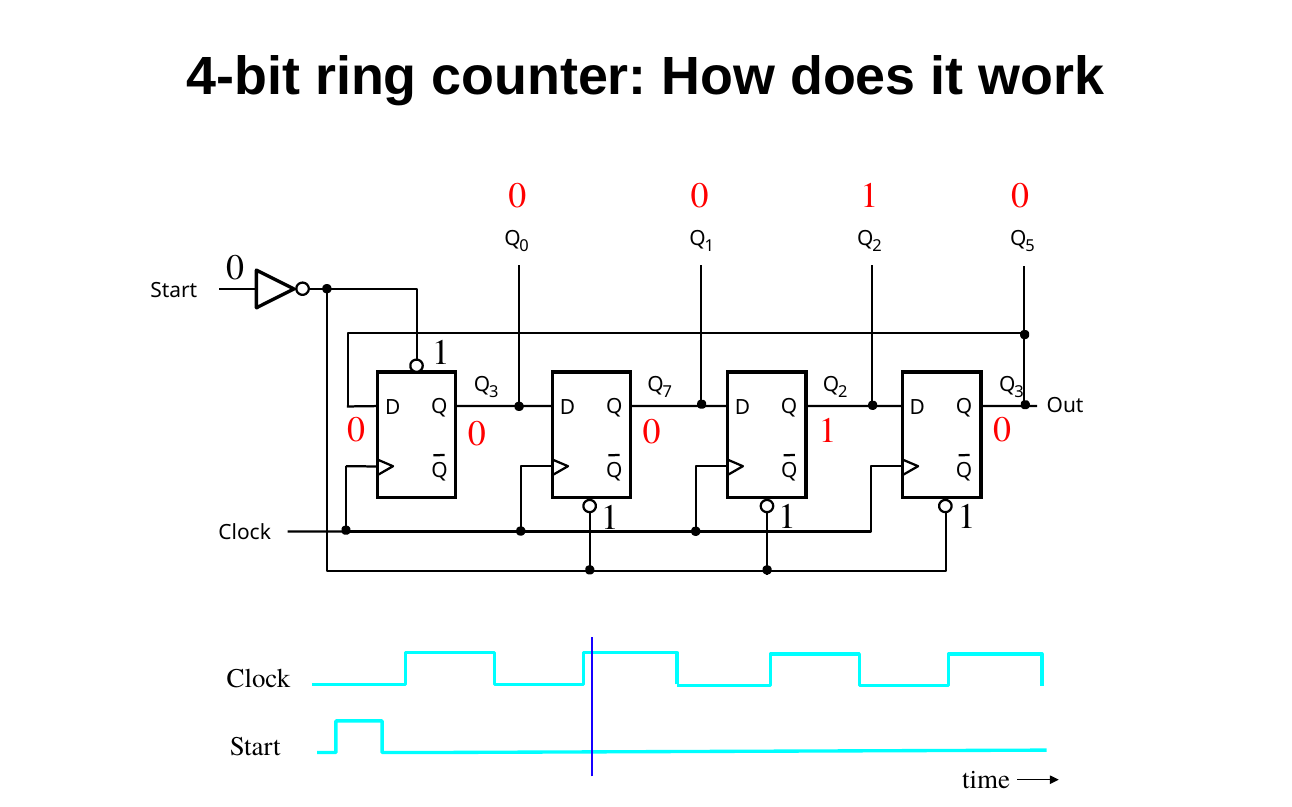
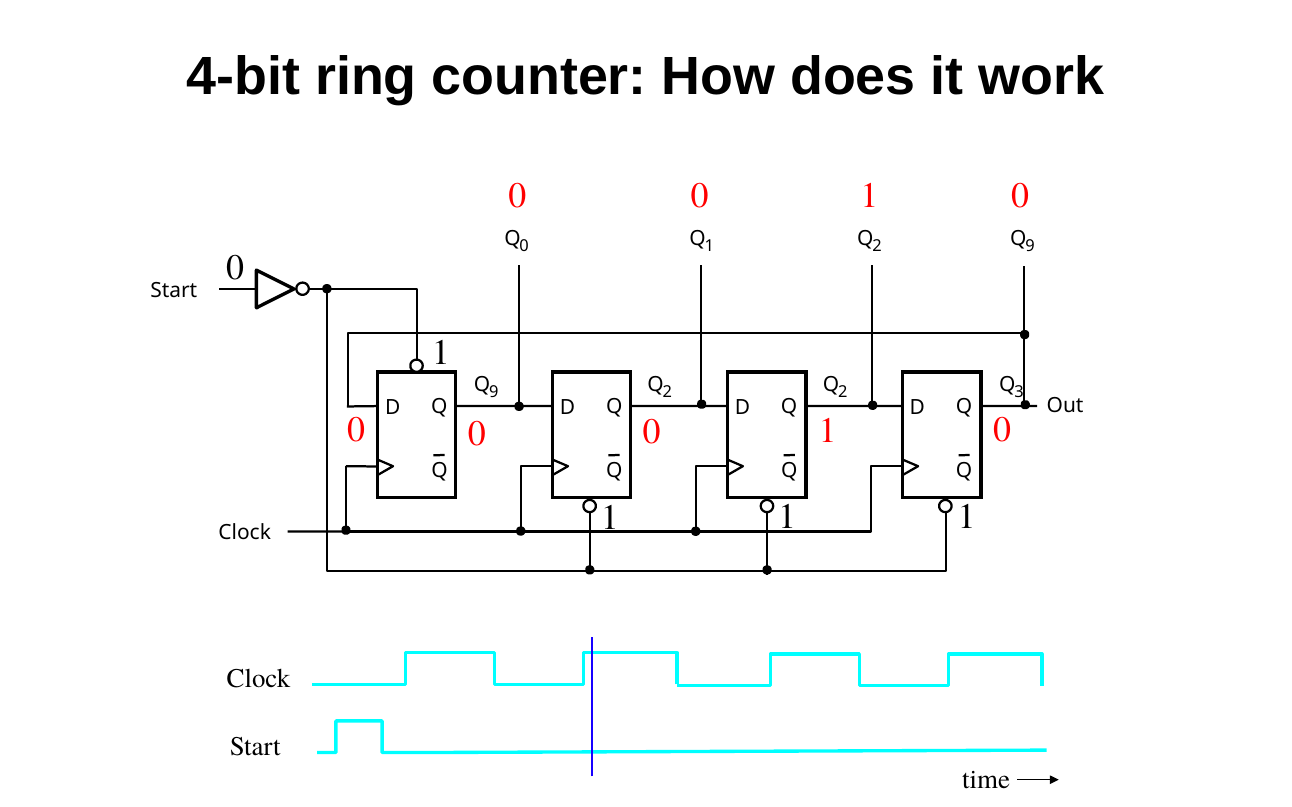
2 Q 5: 5 -> 9 (1030, 246)
3: 3 -> 9 (494, 392)
7: 7 -> 2 (667, 392)
